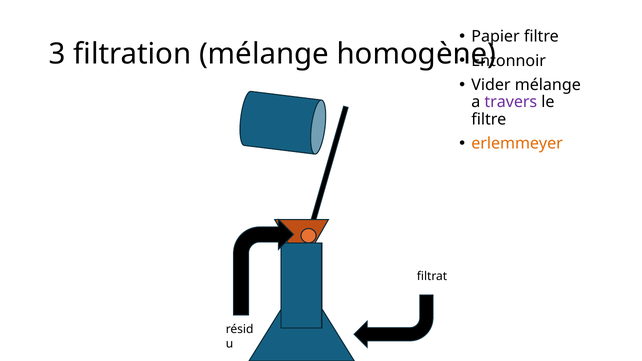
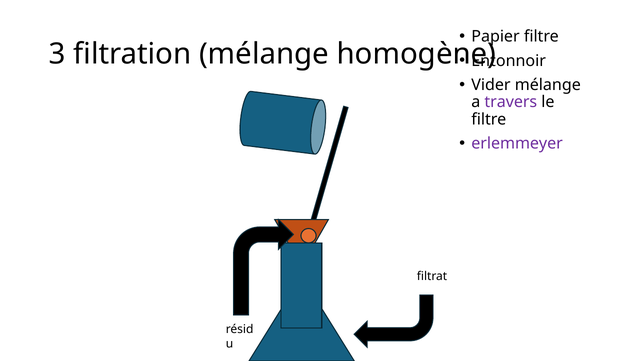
erlemmeyer colour: orange -> purple (517, 143)
